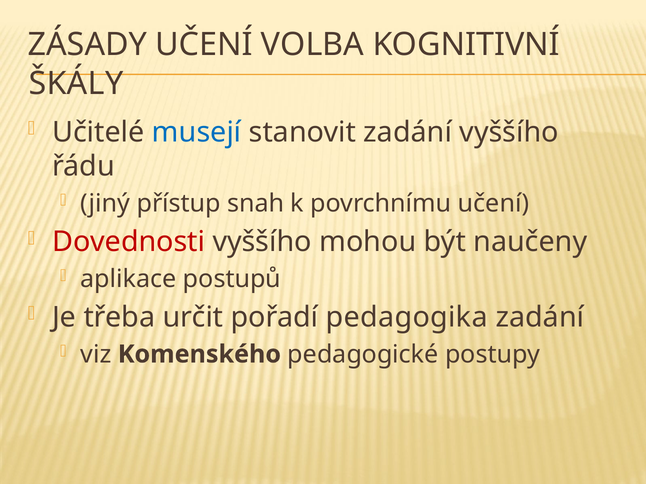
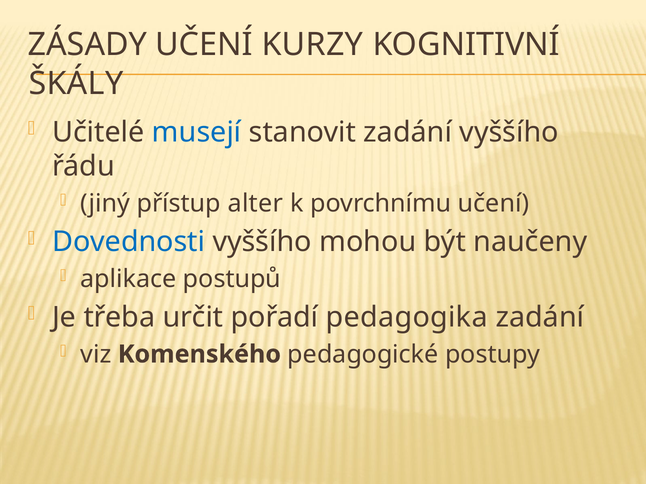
VOLBA: VOLBA -> KURZY (312, 45)
snah: snah -> alter (255, 204)
Dovednosti colour: red -> blue (129, 242)
